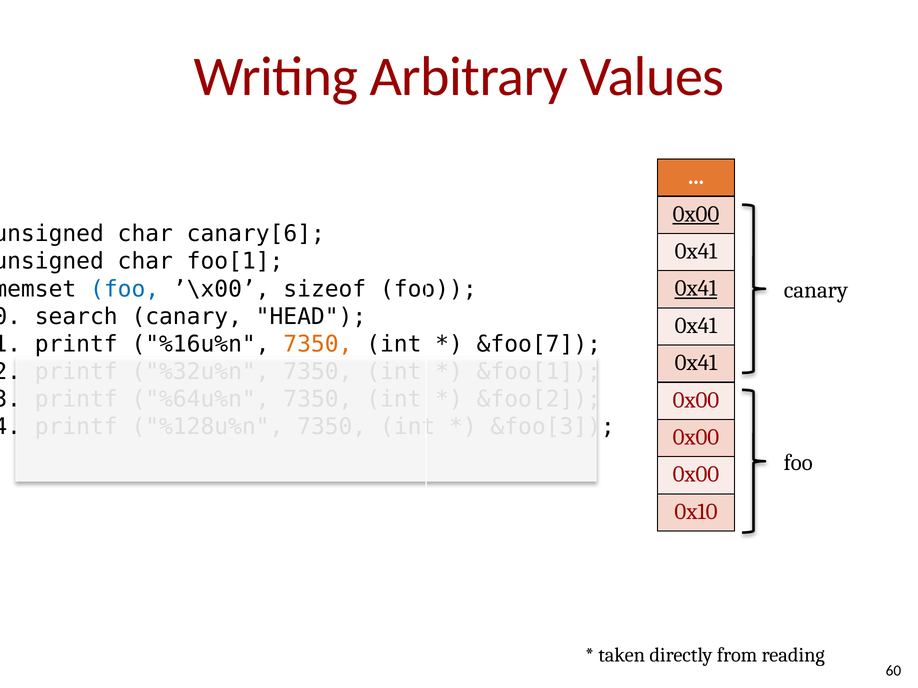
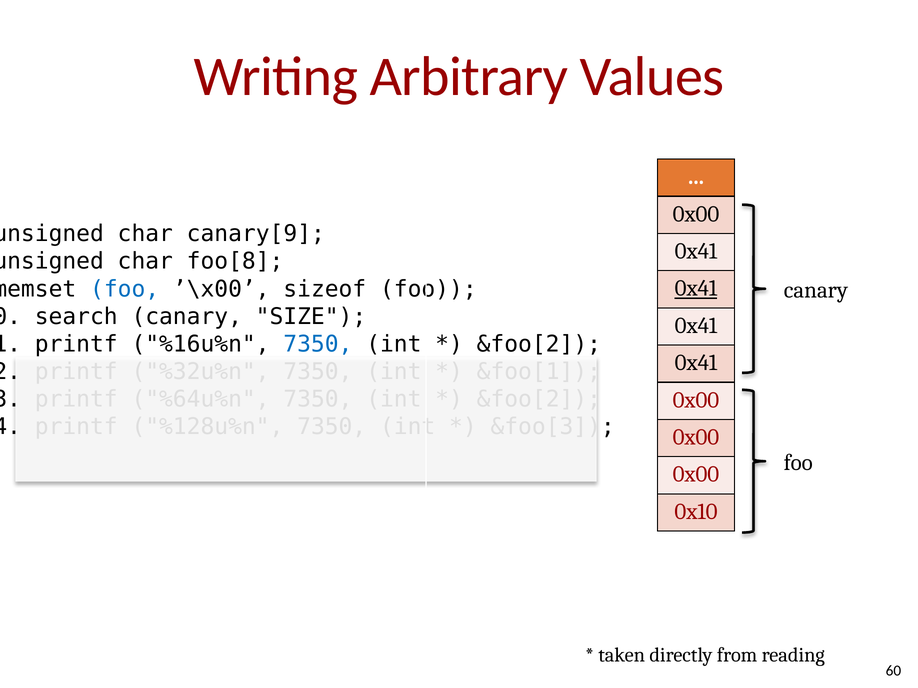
0x00 underline: present -> none (696, 214)
canary[6: canary[6 -> canary[9 (256, 234)
foo[1: foo[1 -> foo[8 (235, 262)
HEAD: HEAD -> SIZE (311, 317)
7350 colour: orange -> blue (318, 344)
&foo[7: &foo[7 -> &foo[2 (539, 344)
